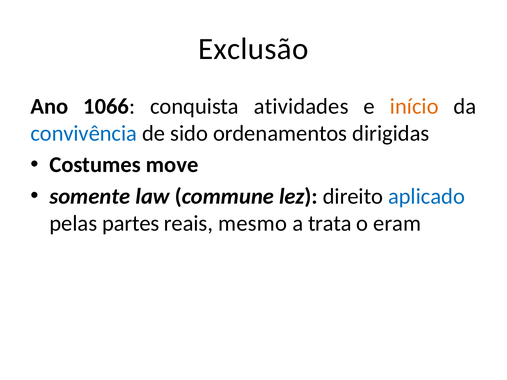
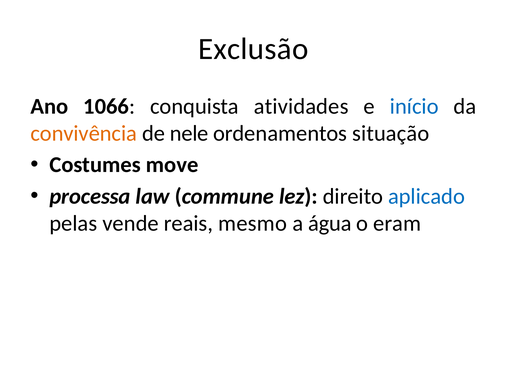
início colour: orange -> blue (414, 106)
convivência colour: blue -> orange (84, 133)
sido: sido -> nele (189, 133)
dirigidas: dirigidas -> situação (391, 133)
somente: somente -> processa (90, 197)
partes: partes -> vende (131, 224)
trata: trata -> água (330, 224)
